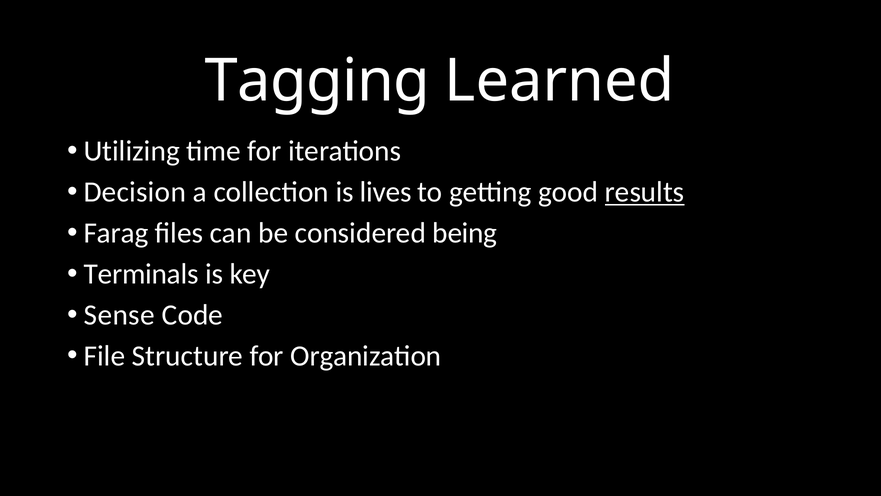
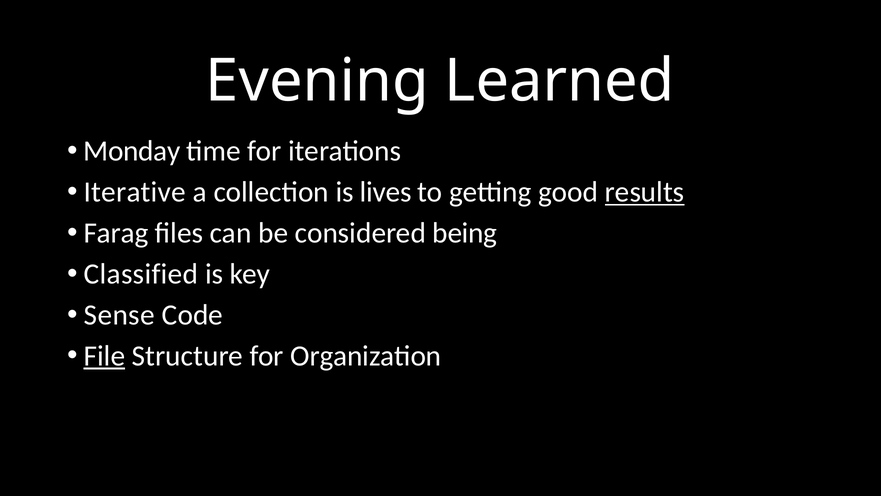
Tagging: Tagging -> Evening (317, 81)
Utilizing: Utilizing -> Monday (132, 151)
Decision: Decision -> Iterative (135, 192)
Terminals: Terminals -> Classified (141, 274)
File underline: none -> present (104, 356)
